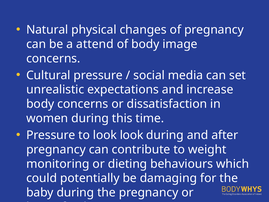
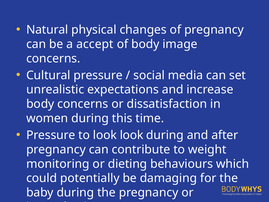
attend: attend -> accept (95, 44)
